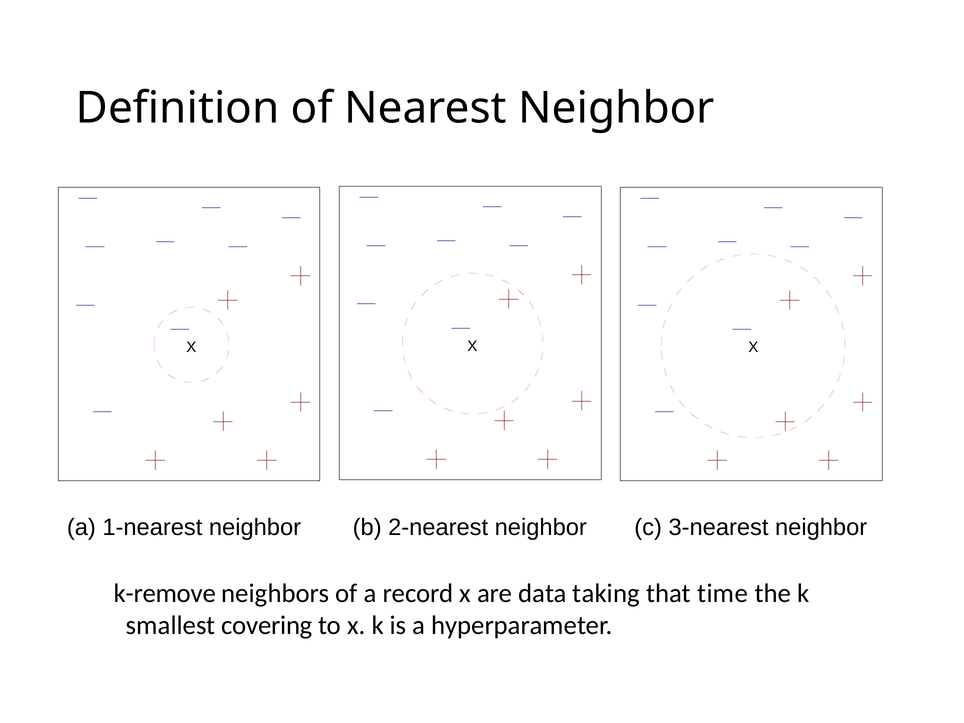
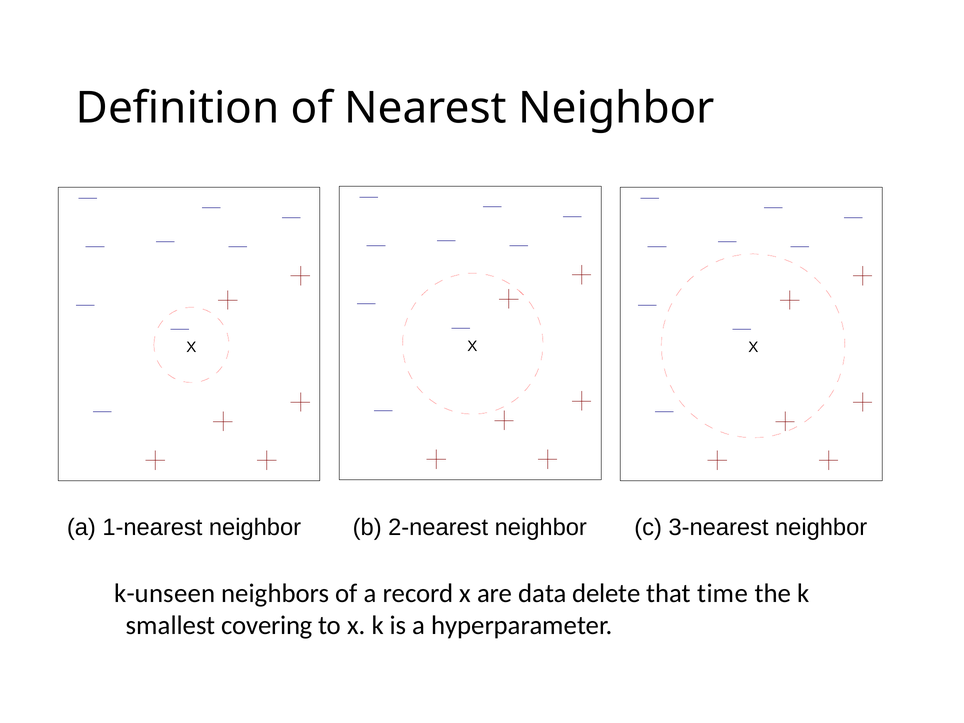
k-remove: k-remove -> k-unseen (165, 593)
taking: taking -> delete (606, 593)
